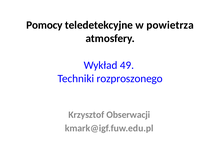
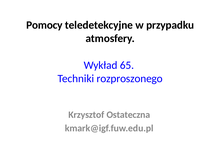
powietrza: powietrza -> przypadku (170, 25)
49: 49 -> 65 (127, 65)
Obserwacji: Obserwacji -> Ostateczna (128, 115)
